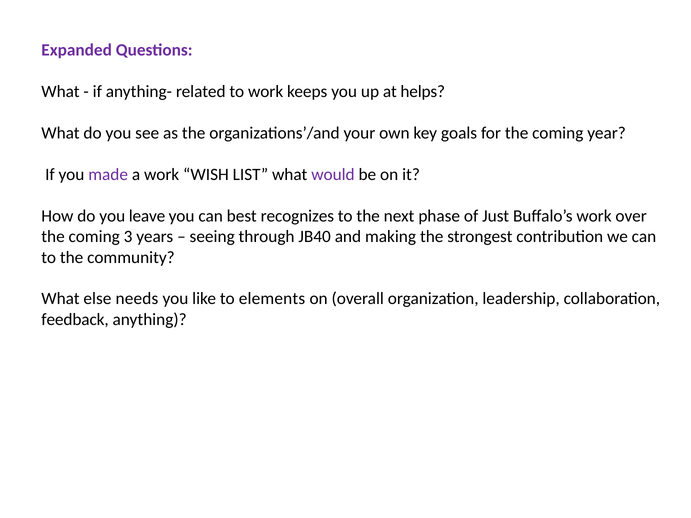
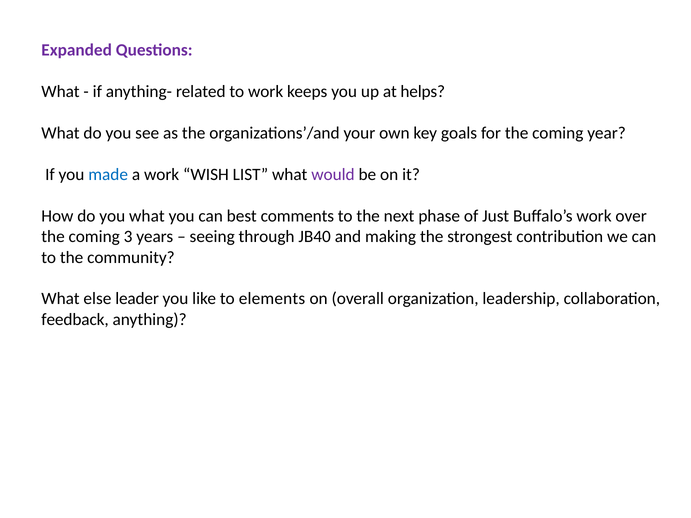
made colour: purple -> blue (108, 175)
you leave: leave -> what (147, 216)
recognizes: recognizes -> comments (297, 216)
needs: needs -> leader (137, 299)
